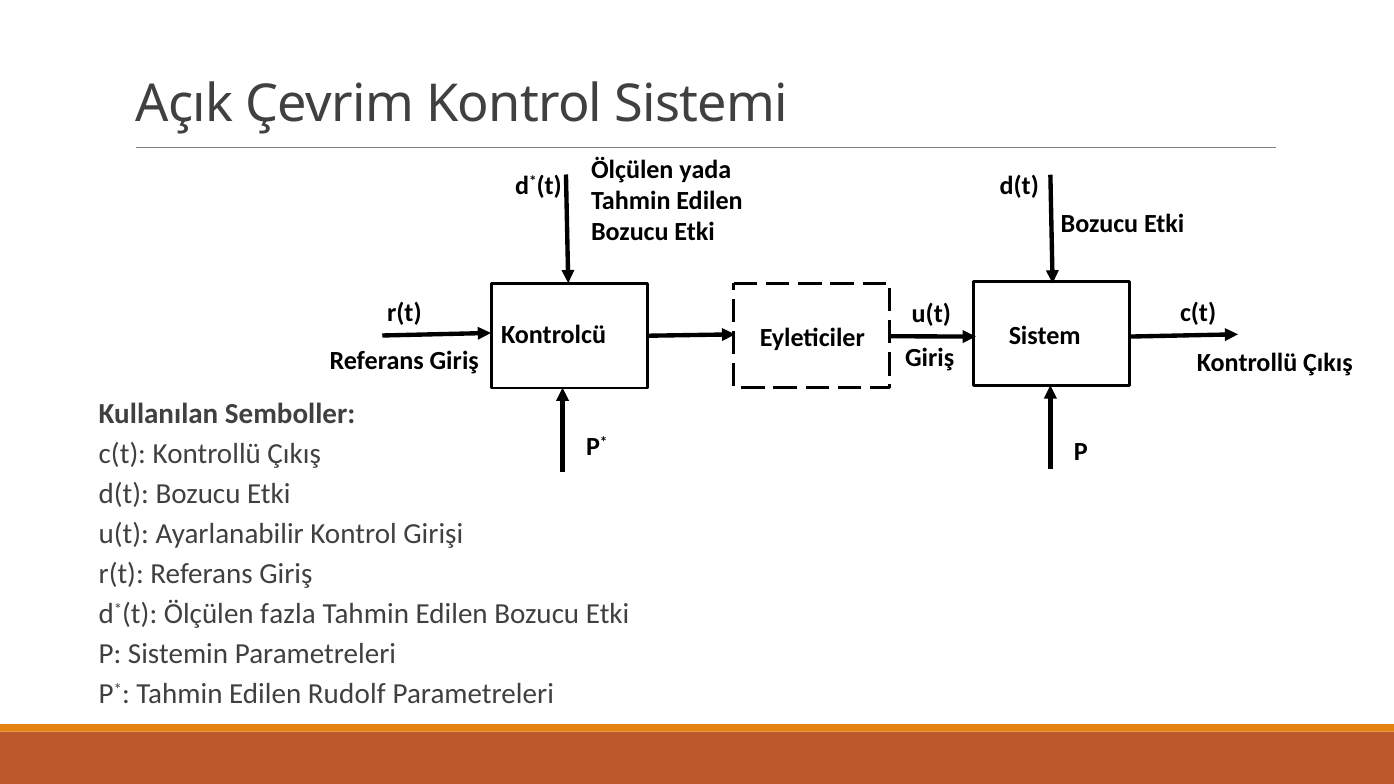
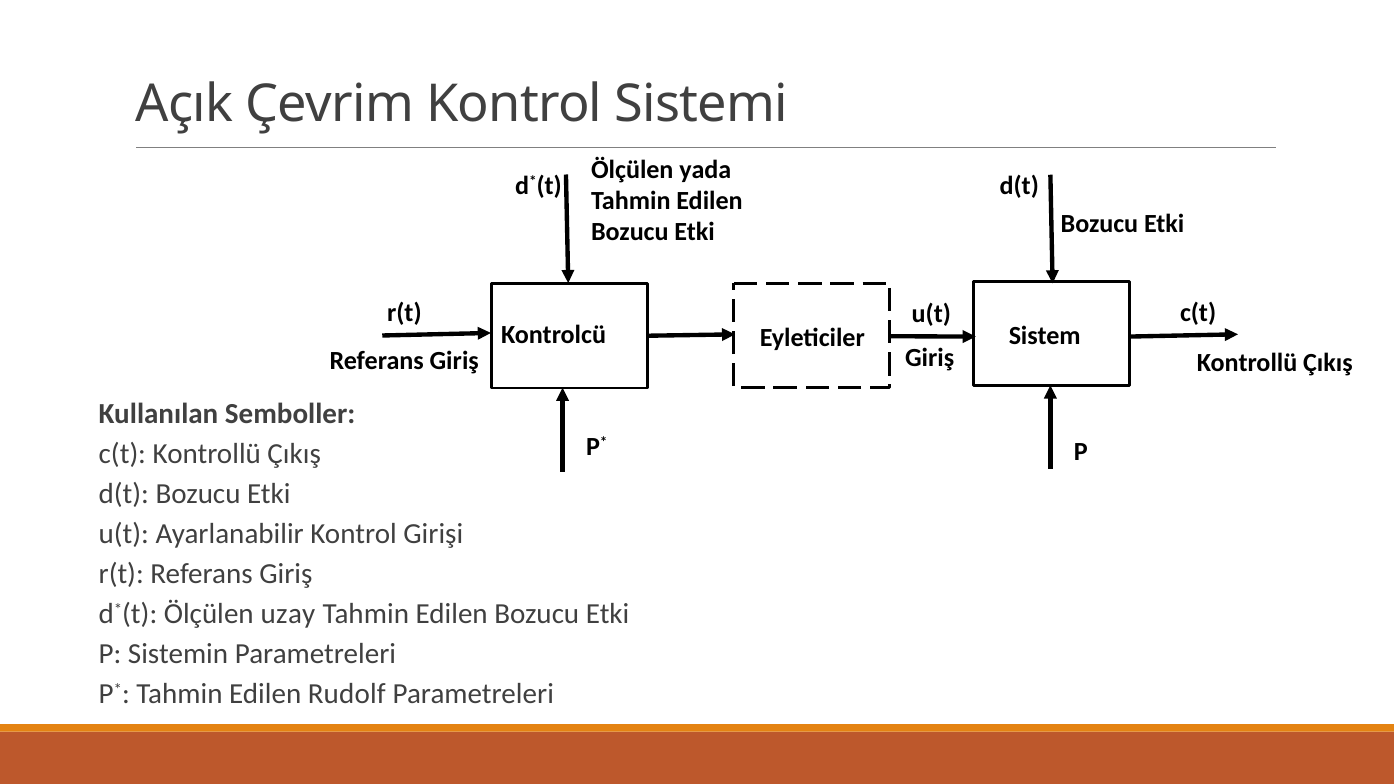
fazla: fazla -> uzay (288, 614)
